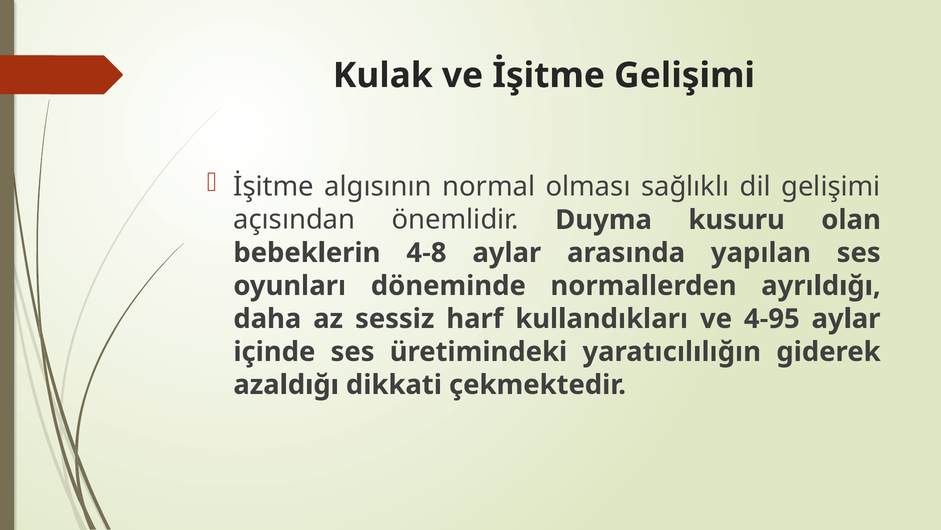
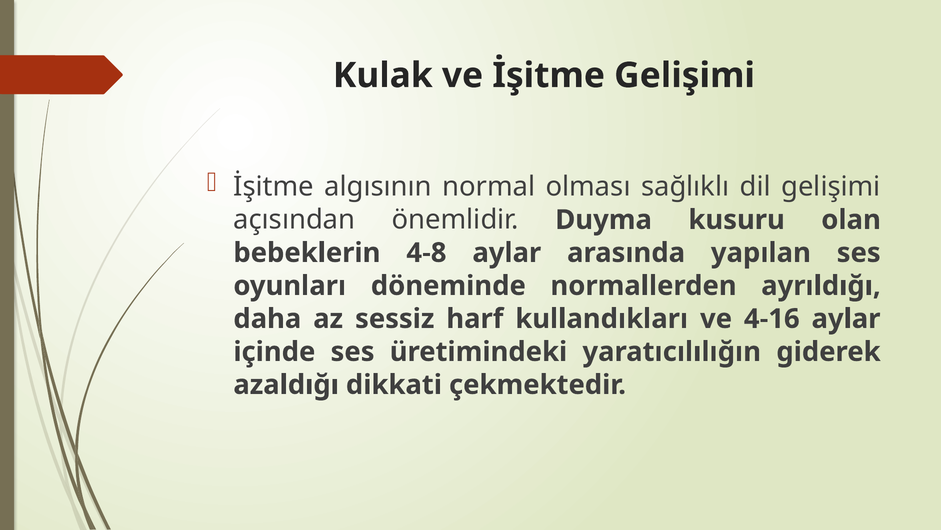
4-95: 4-95 -> 4-16 (772, 318)
